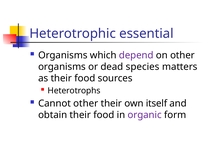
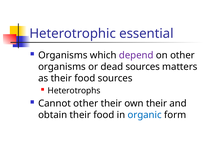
dead species: species -> sources (143, 67)
own itself: itself -> their (157, 103)
organic colour: purple -> blue (145, 115)
